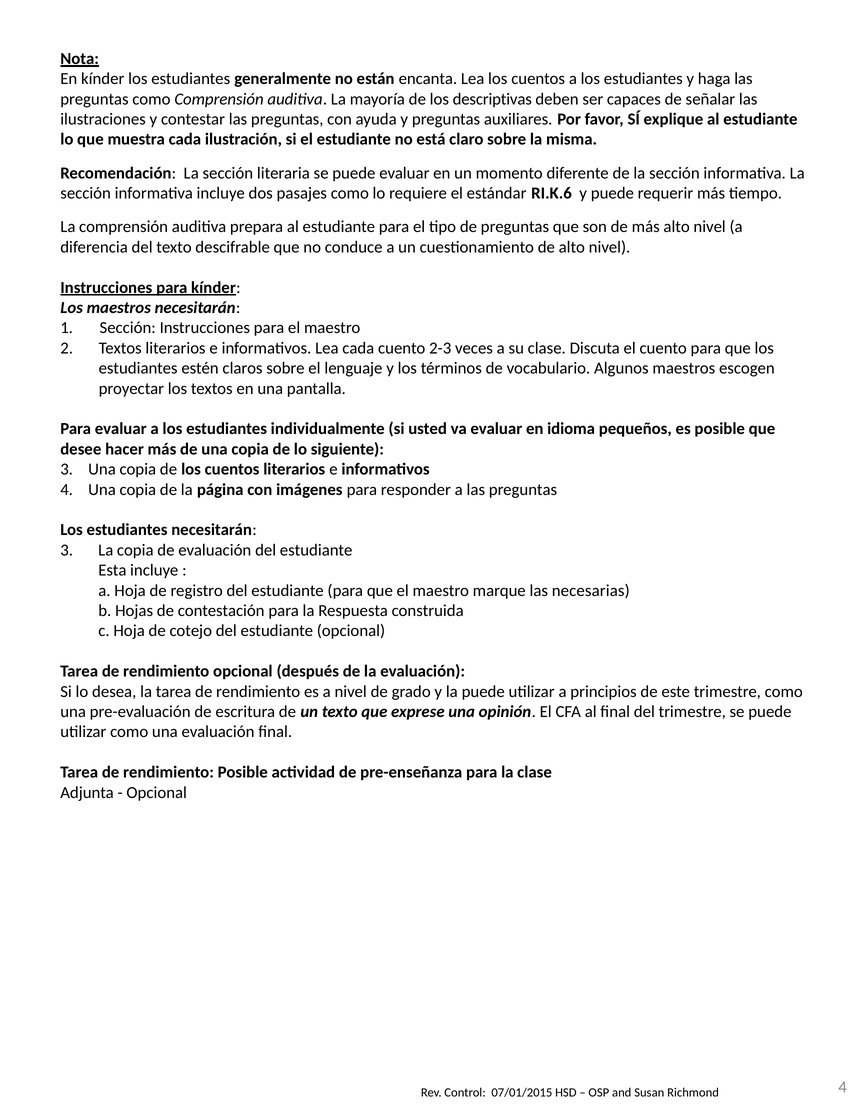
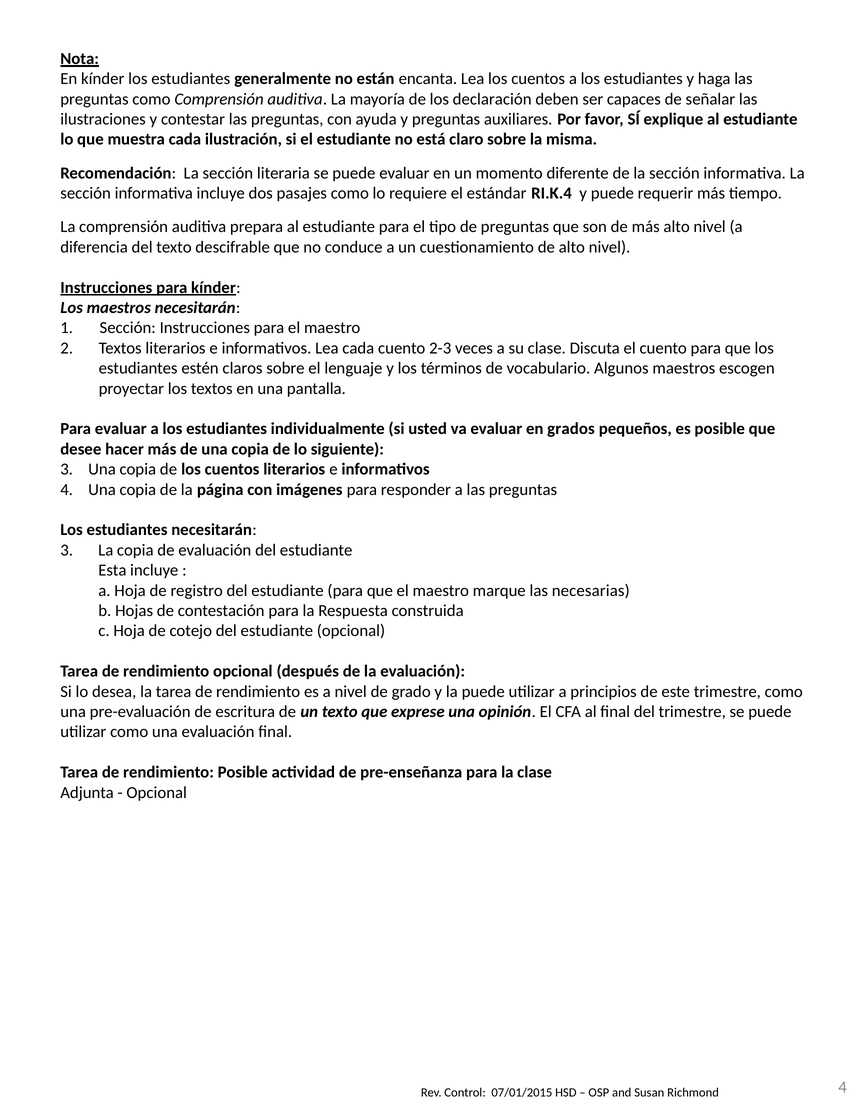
descriptivas: descriptivas -> declaración (492, 99)
RI.K.6: RI.K.6 -> RI.K.4 (552, 193)
idioma: idioma -> grados (571, 429)
